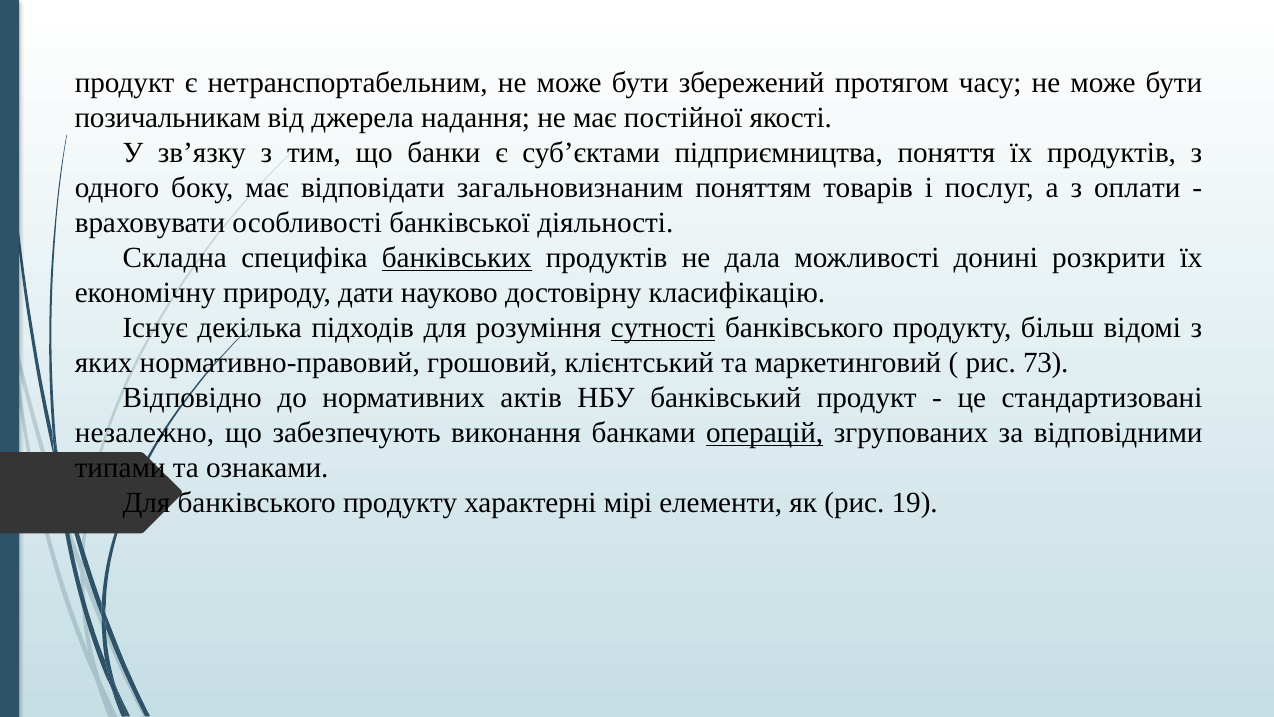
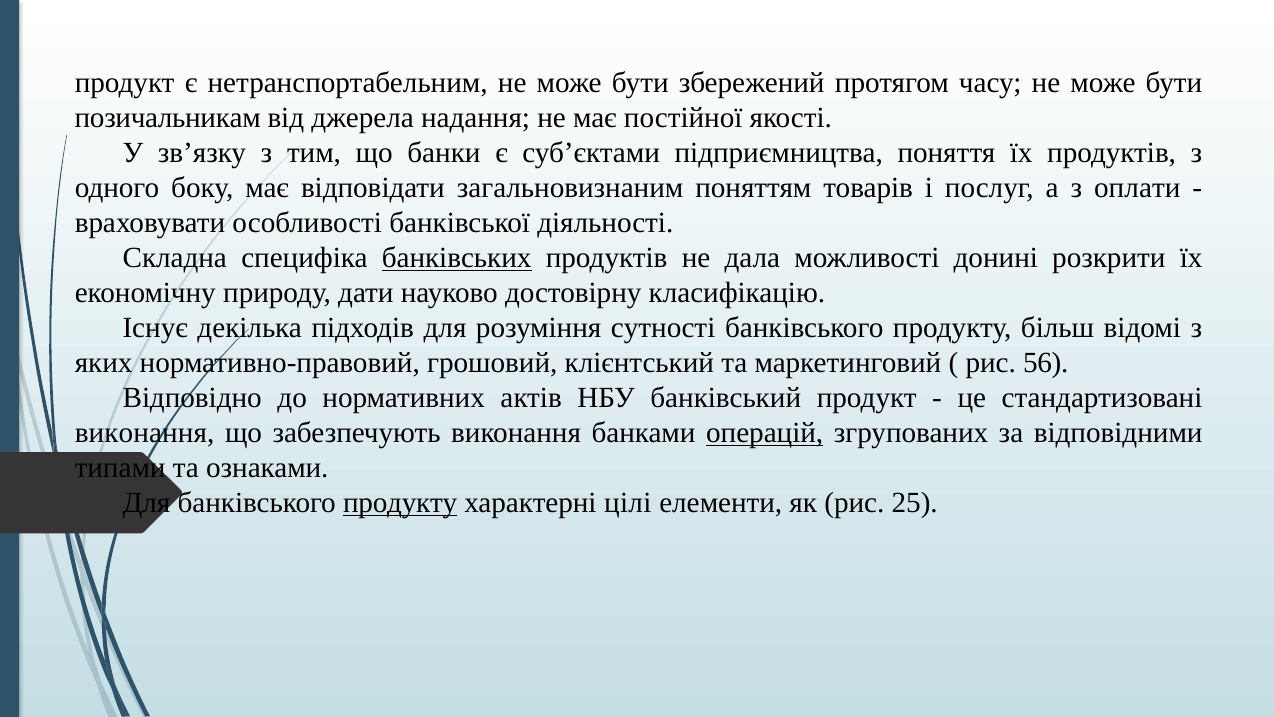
сутності underline: present -> none (663, 328)
73: 73 -> 56 (1046, 363)
незалежно: незалежно -> виконання (145, 433)
продукту underline: none -> present (400, 503)
мірі: мірі -> цілі (628, 503)
19: 19 -> 25 (915, 503)
